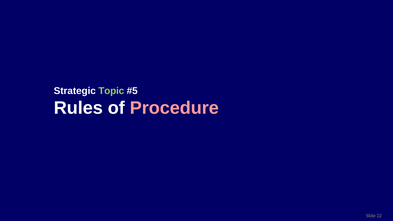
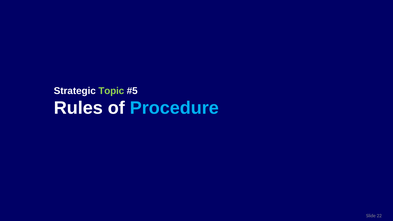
Procedure colour: pink -> light blue (174, 108)
